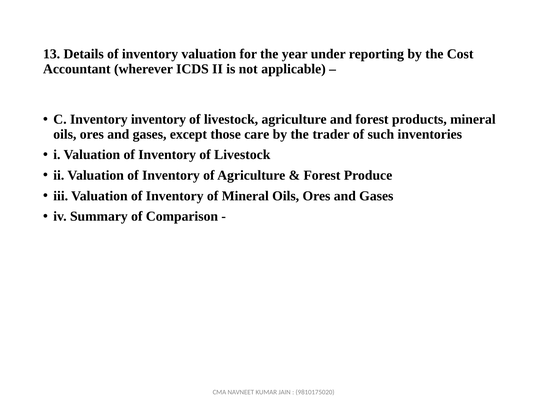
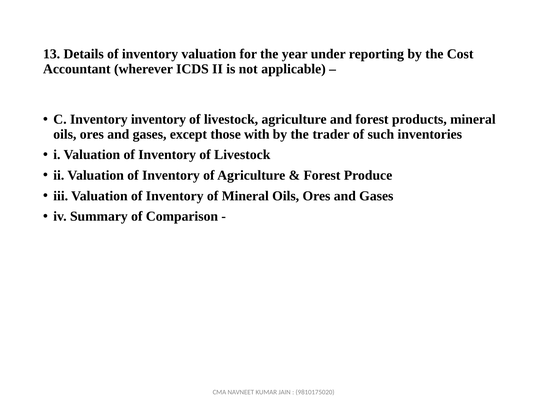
care: care -> with (257, 134)
